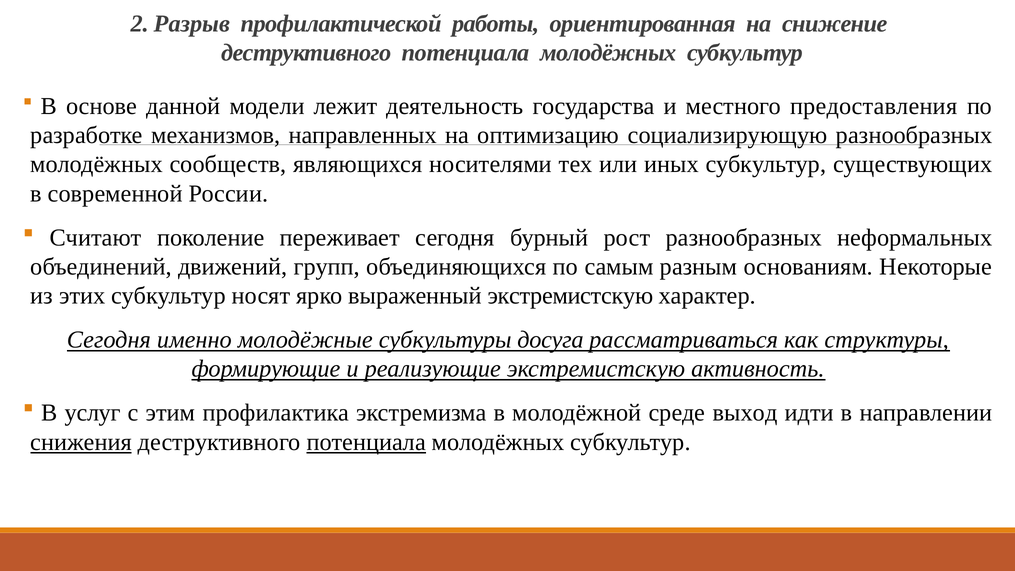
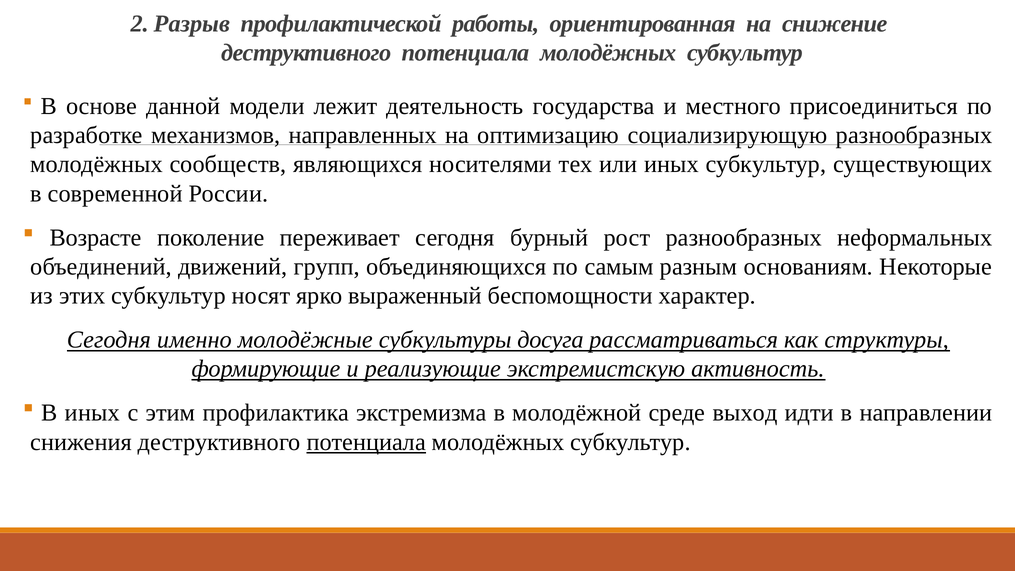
предоставления: предоставления -> присоединиться (874, 106)
Считают: Считают -> Возрасте (96, 237)
выраженный экстремистскую: экстремистскую -> беспомощности (570, 296)
В услуг: услуг -> иных (93, 413)
снижения underline: present -> none (81, 442)
